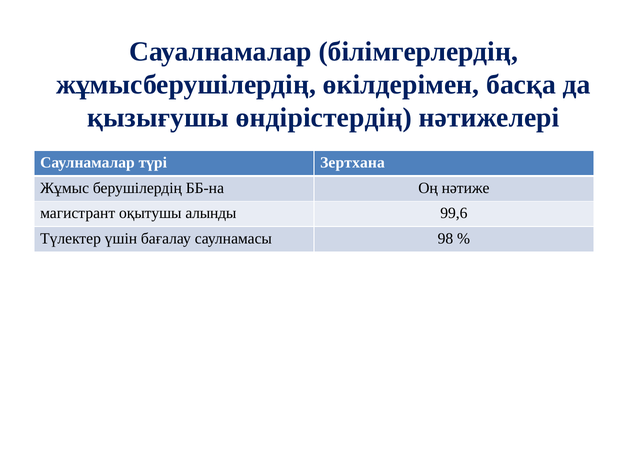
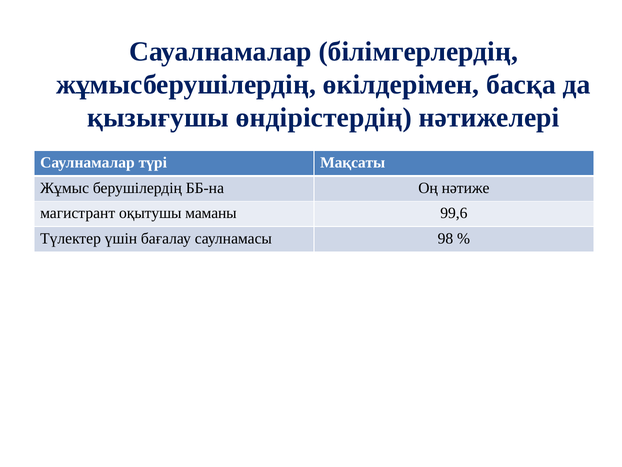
Зертхана: Зертхана -> Мақсаты (353, 163)
алынды: алынды -> маманы (211, 213)
